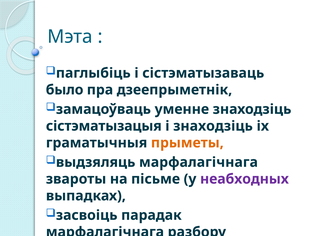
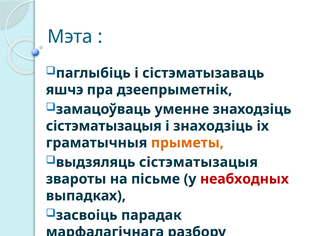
было: было -> яшчэ (65, 90)
выдзяляць марфалагічнага: марфалагічнага -> сістэматызацыя (198, 162)
неабходных colour: purple -> red (244, 179)
